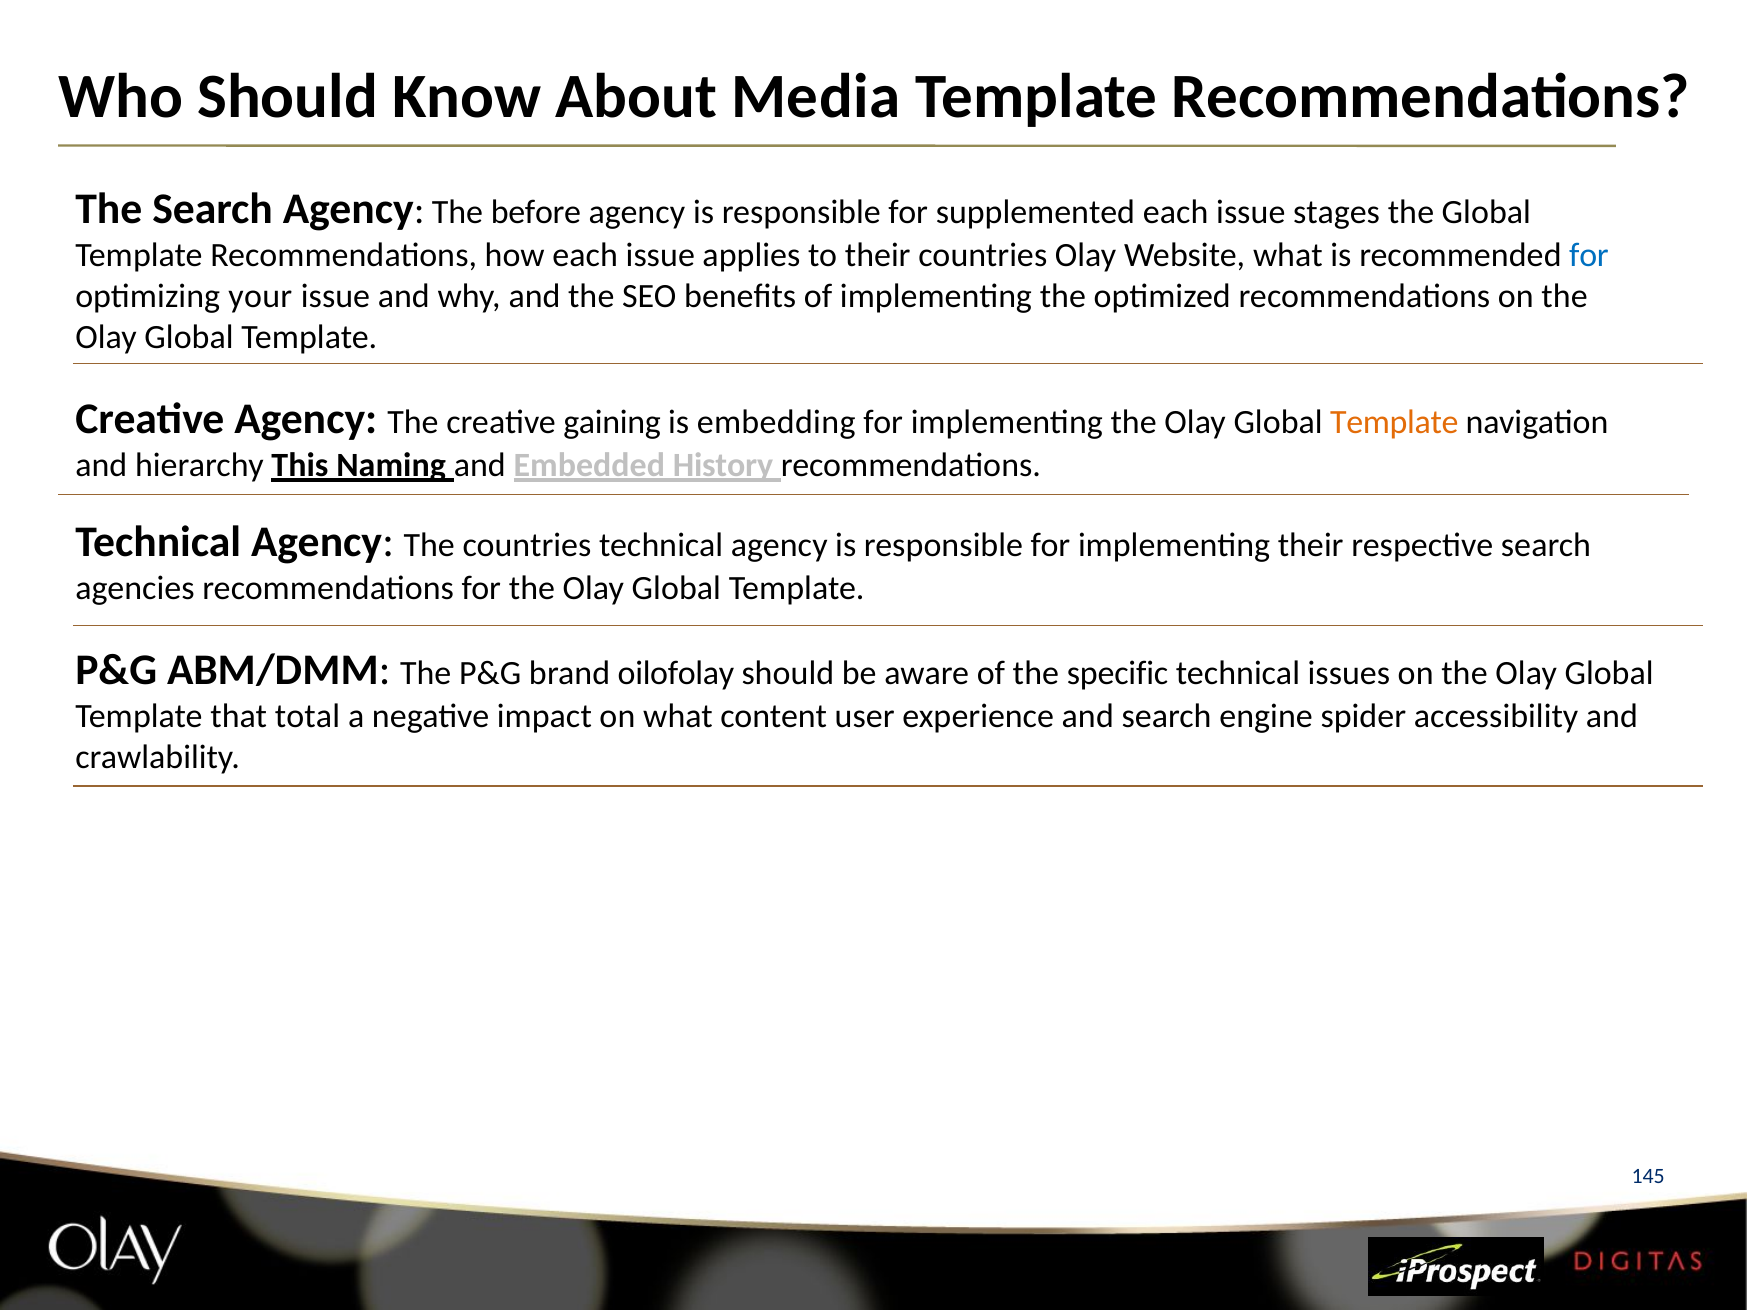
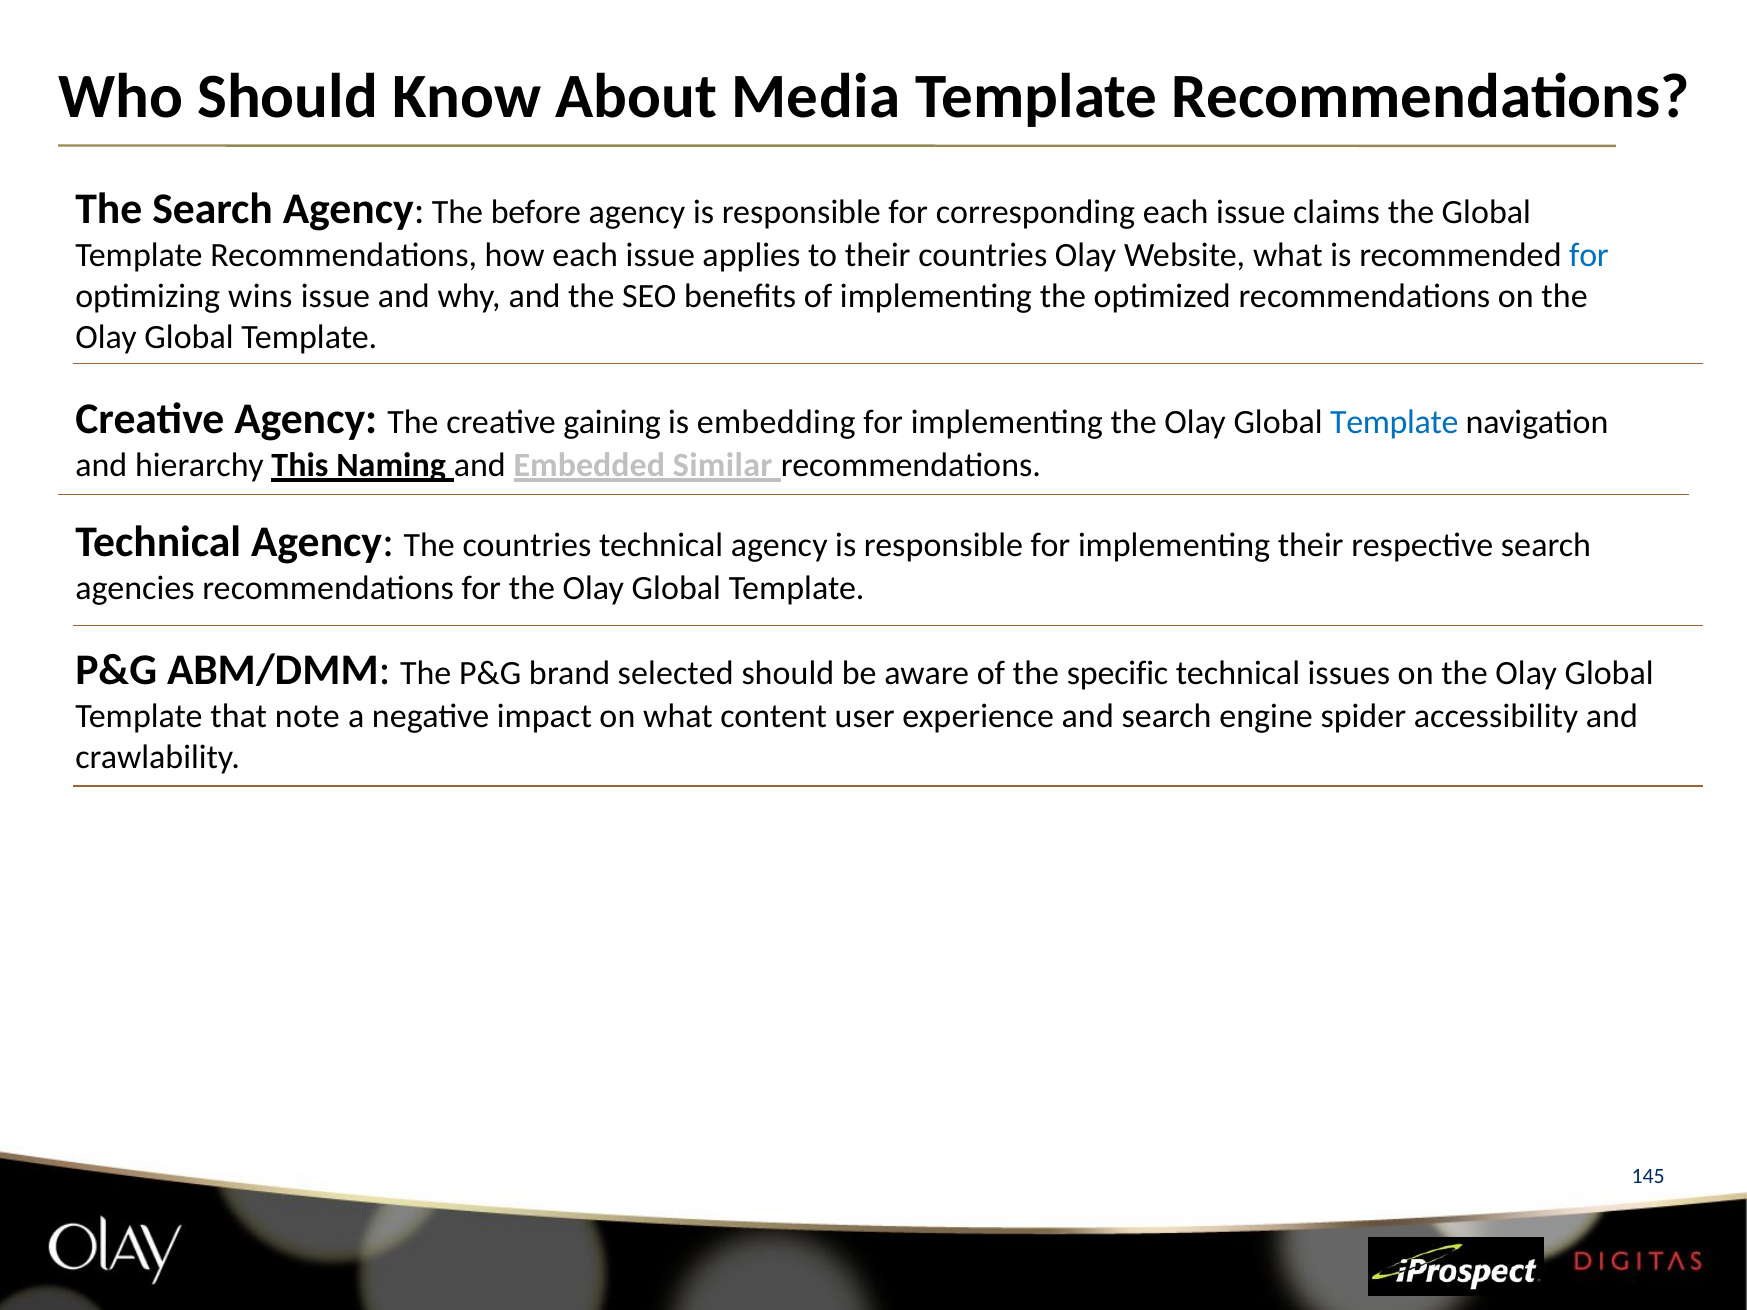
supplemented: supplemented -> corresponding (1035, 213)
stages: stages -> claims (1336, 213)
your: your -> wins (260, 296)
Template colour: orange -> blue (1394, 423)
History: History -> Similar (723, 465)
oilofolay: oilofolay -> selected (676, 674)
total: total -> note (307, 716)
